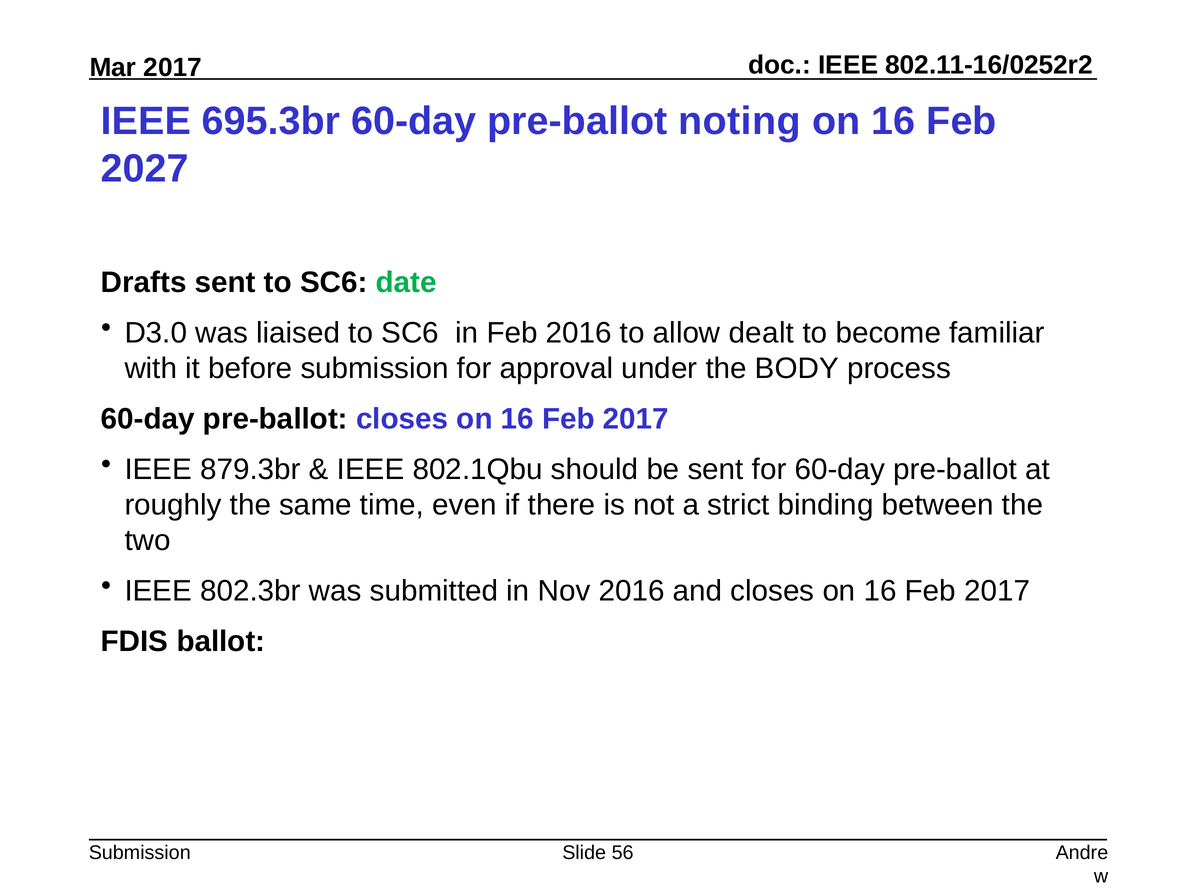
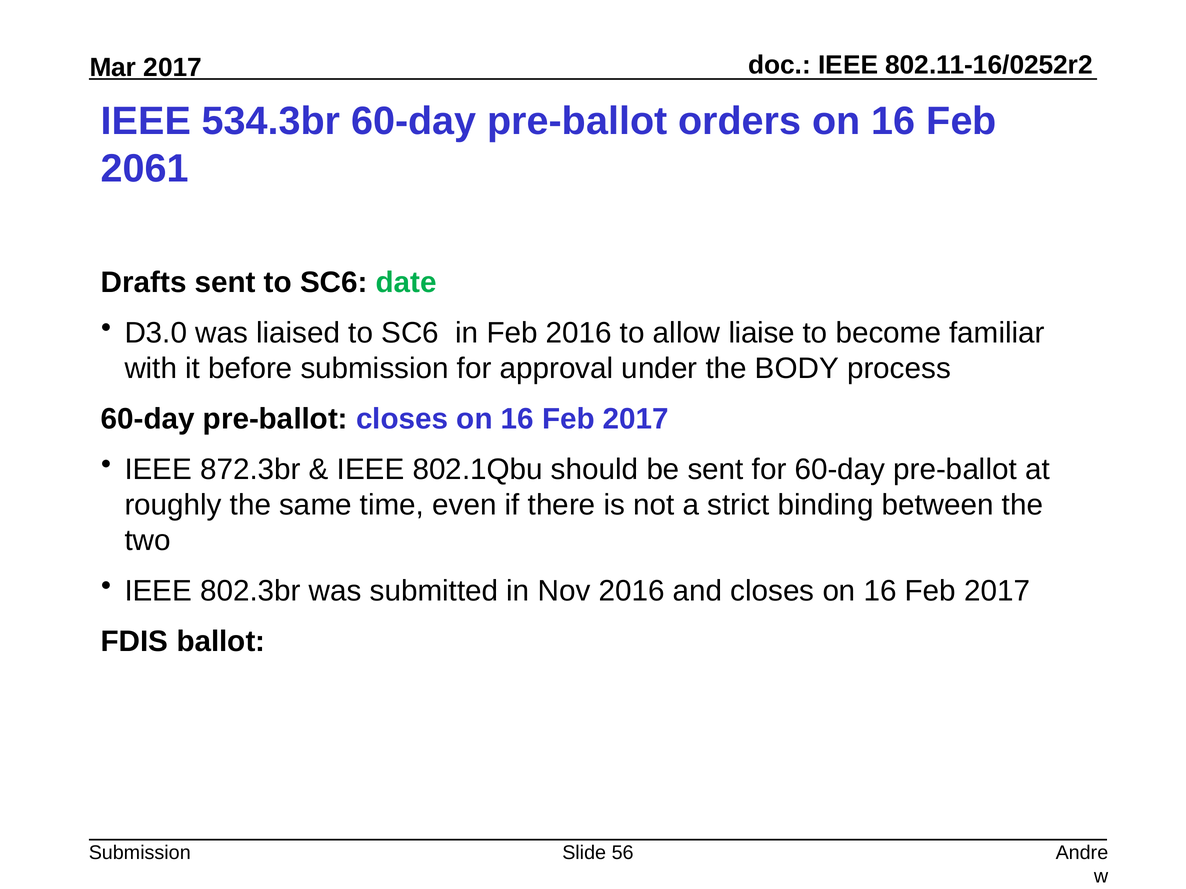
695.3br: 695.3br -> 534.3br (271, 121)
noting: noting -> orders (740, 121)
2027: 2027 -> 2061 (145, 169)
dealt: dealt -> liaise (762, 333)
879.3br: 879.3br -> 872.3br (250, 470)
